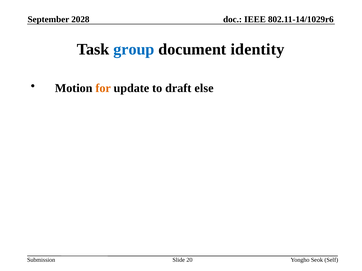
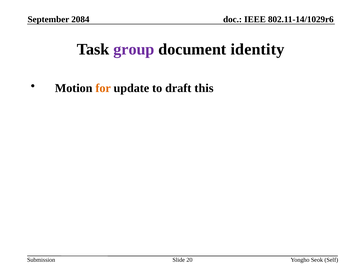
2028: 2028 -> 2084 (80, 19)
group colour: blue -> purple (134, 49)
else: else -> this (204, 88)
